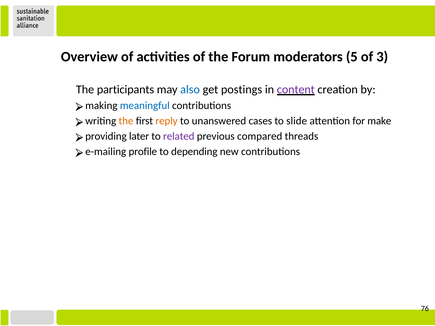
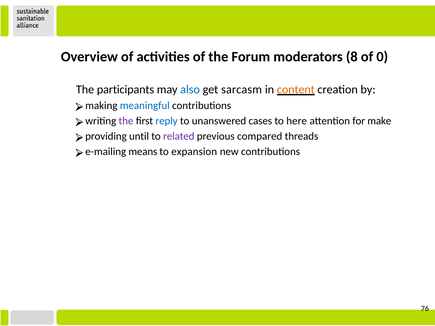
5: 5 -> 8 (352, 57)
3: 3 -> 0 (382, 57)
postings: postings -> sarcasm (242, 90)
content colour: purple -> orange (296, 90)
the colour: orange -> purple (126, 121)
reply colour: orange -> blue (167, 121)
slide: slide -> here (297, 121)
later: later -> until (139, 136)
profile: profile -> means (143, 152)
depending: depending -> expansion (194, 152)
